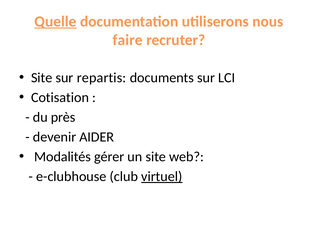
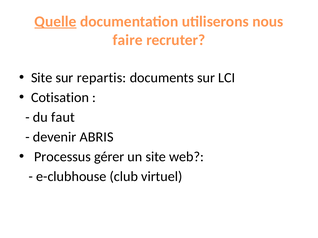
près: près -> faut (63, 117)
AIDER: AIDER -> ABRIS (97, 137)
Modalités: Modalités -> Processus (63, 157)
virtuel underline: present -> none (162, 177)
